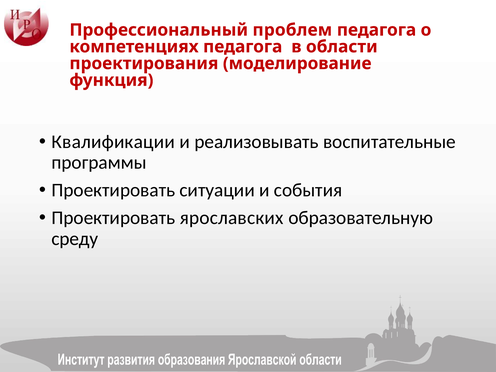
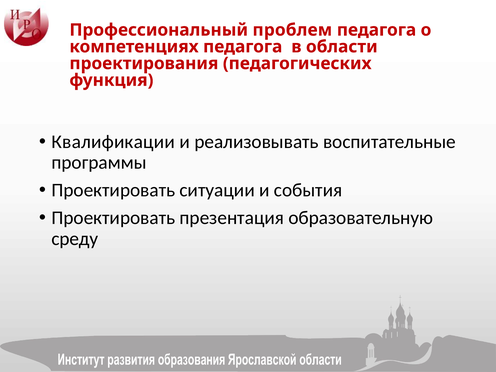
моделирование: моделирование -> педагогических (297, 63)
ярославских: ярославских -> презентация (232, 218)
